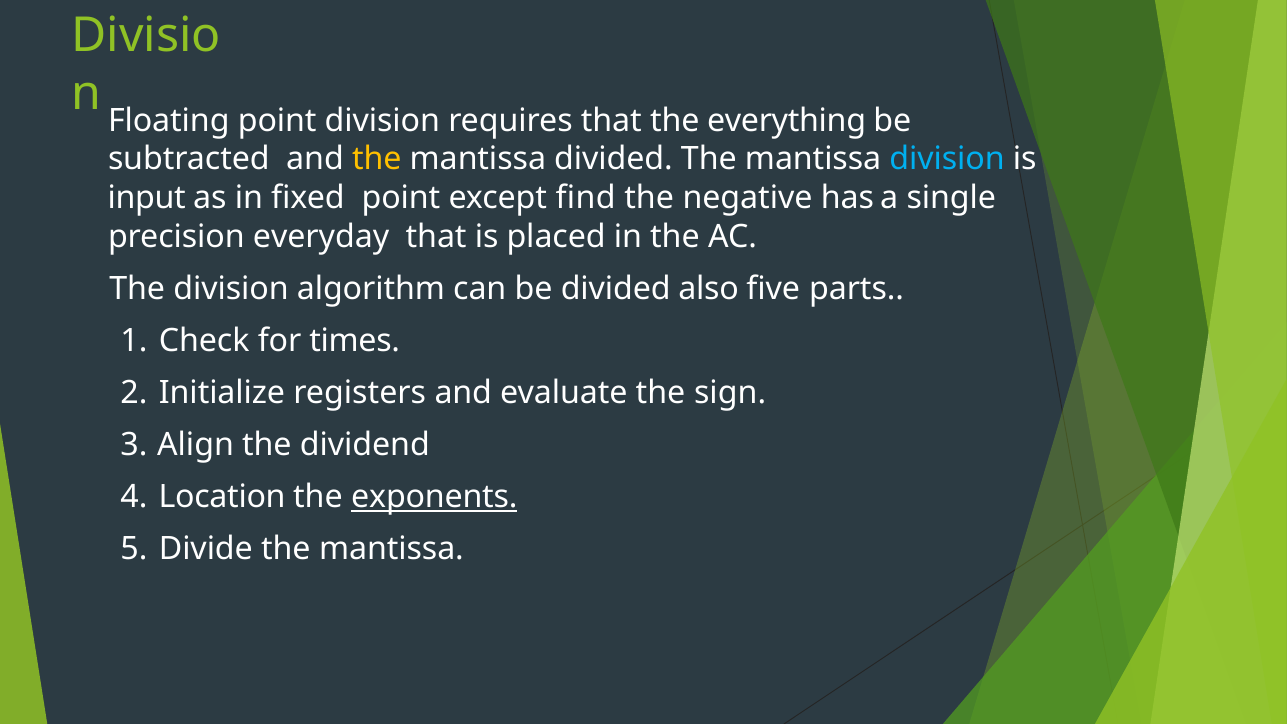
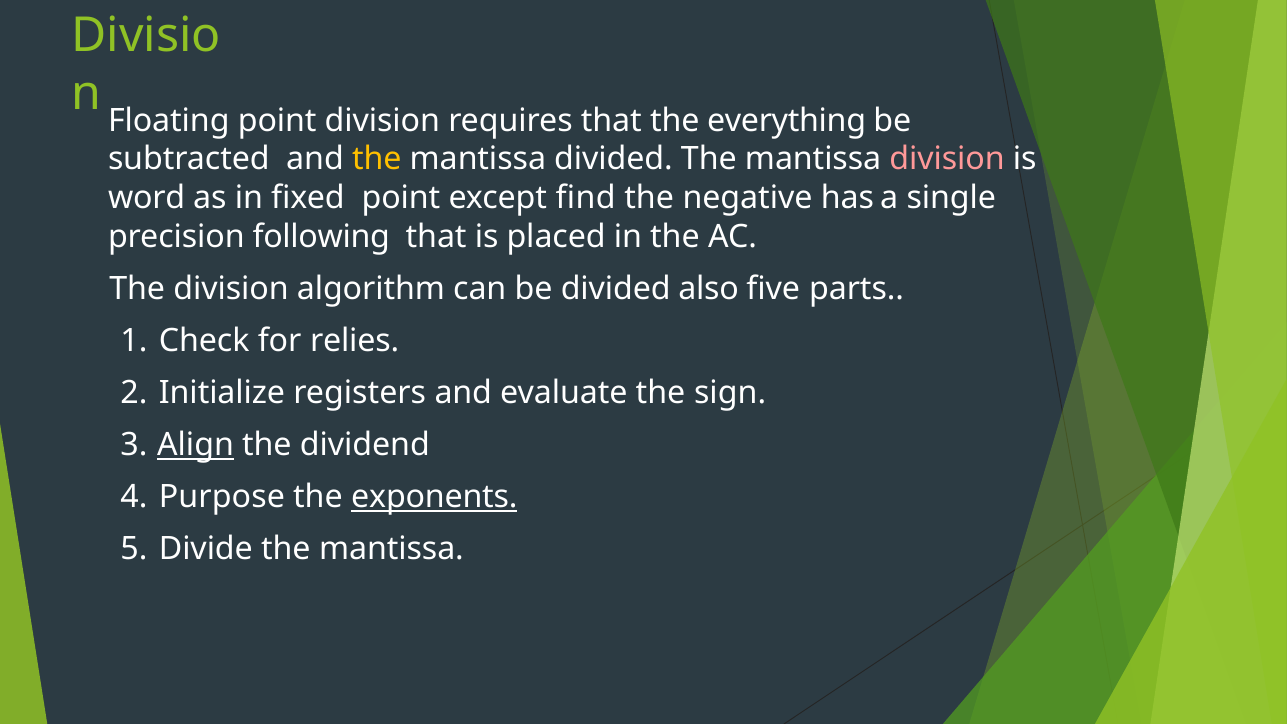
division colour: light blue -> pink (947, 159)
input: input -> word (147, 198)
everyday: everyday -> following (321, 237)
times: times -> relies (355, 341)
Align underline: none -> present (196, 445)
Location: Location -> Purpose (222, 497)
